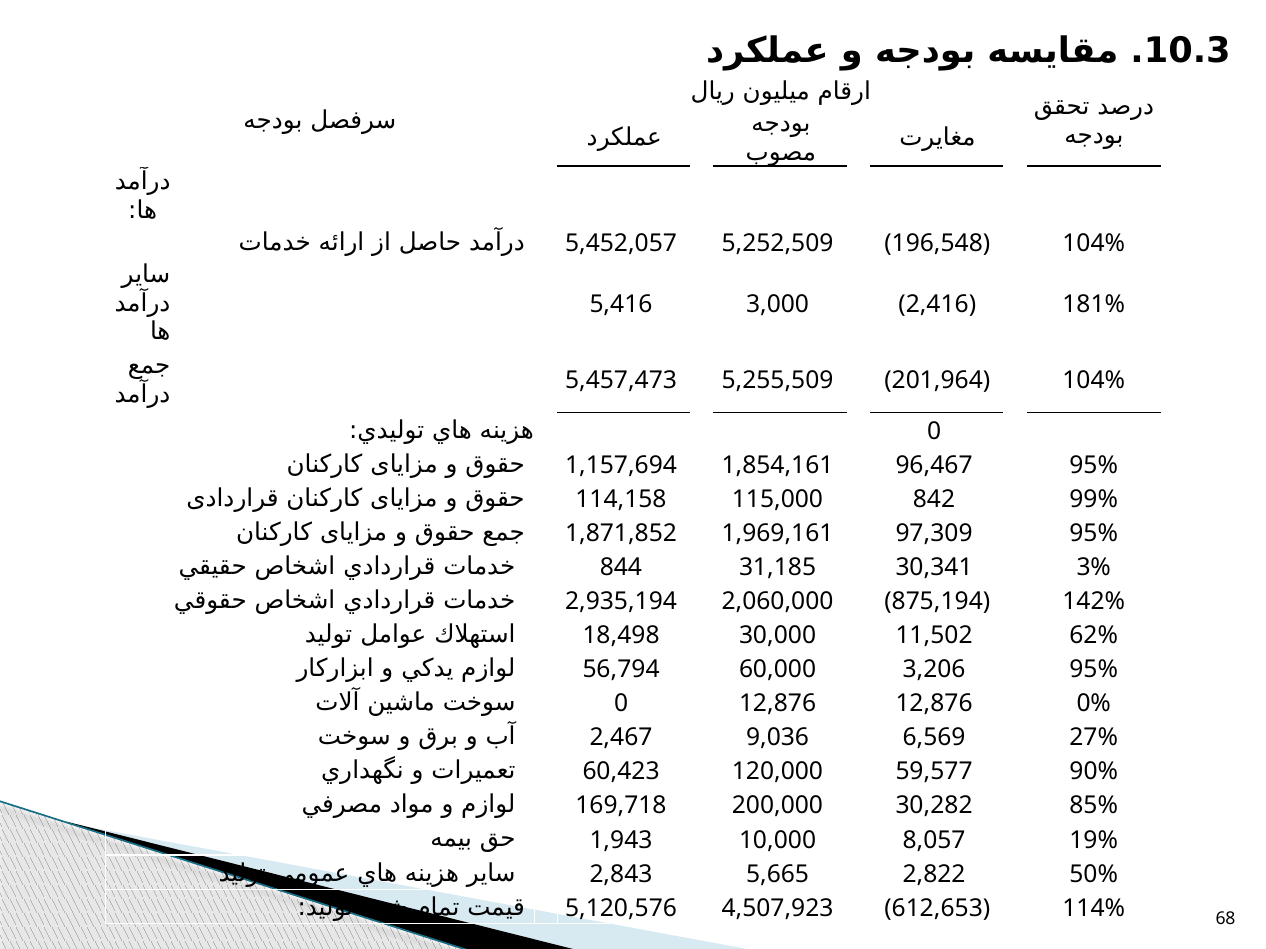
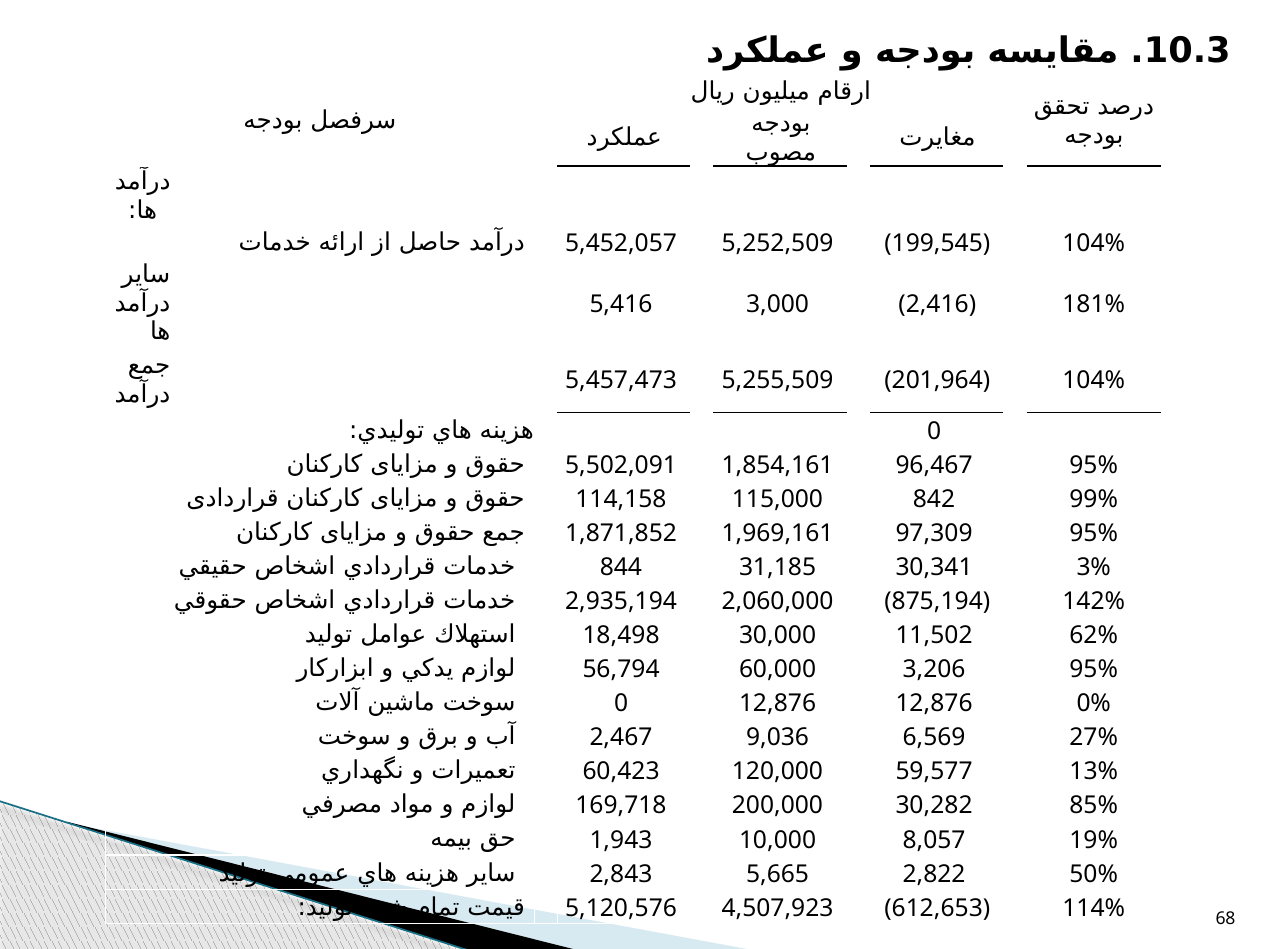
196,548: 196,548 -> 199,545 (937, 243)
1,157,694: 1,157,694 -> 5,502,091 (621, 465)
90%: 90% -> 13% (1094, 772)
